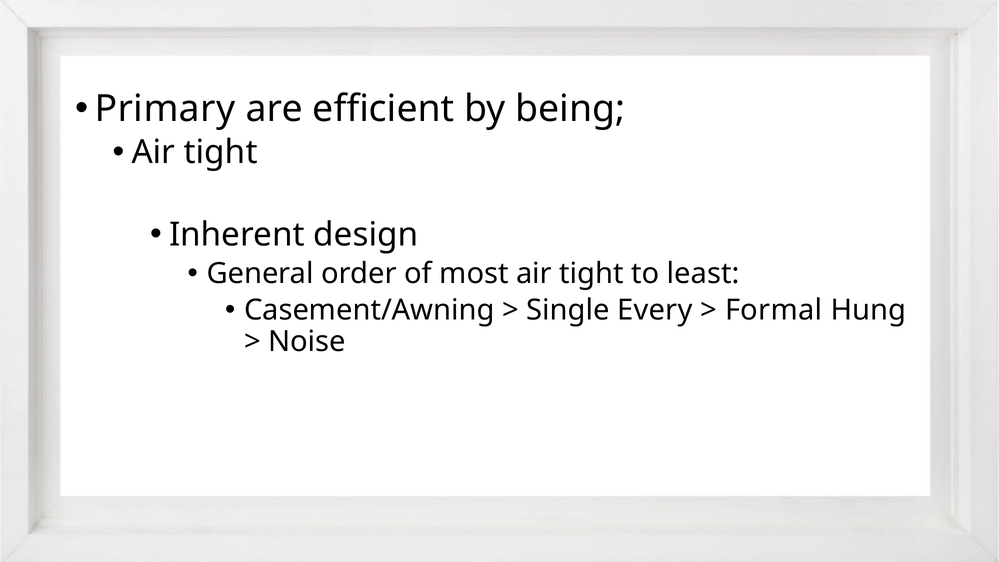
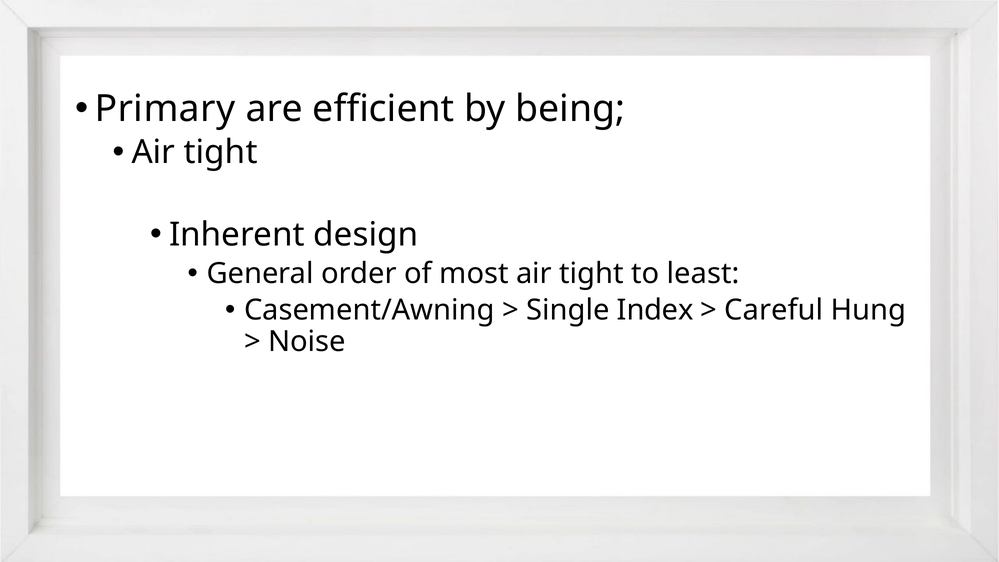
Every: Every -> Index (655, 310)
Formal: Formal -> Careful (774, 310)
